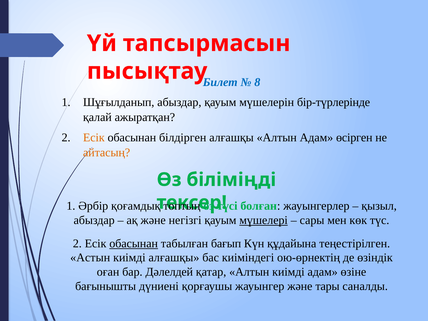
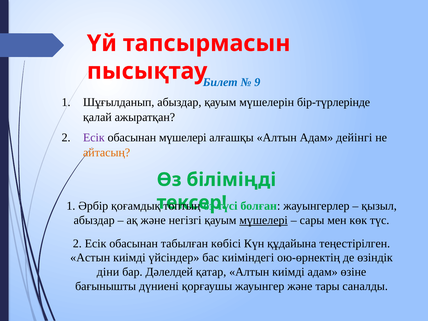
8: 8 -> 9 (257, 82)
Есік colour: orange -> purple (94, 137)
обасынан білдірген: білдірген -> мүшелері (183, 137)
өсірген: өсірген -> дейінгі (354, 137)
обасынан underline: present -> none (134, 243)
бағып: бағып -> көбісі (226, 243)
киімді алғашқы: алғашқы -> үйсіндер (174, 258)
оған: оған -> діни (108, 272)
